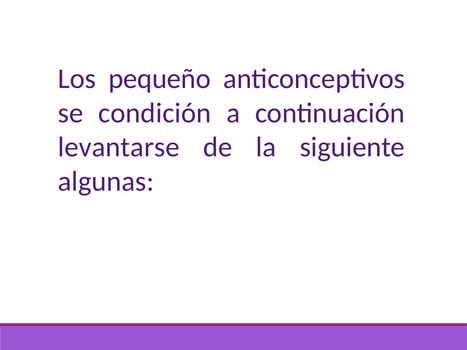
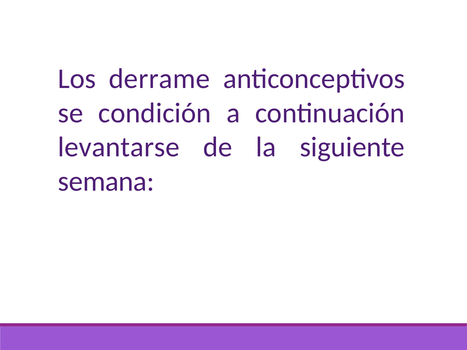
pequeño: pequeño -> derrame (159, 79)
algunas: algunas -> semana (106, 182)
